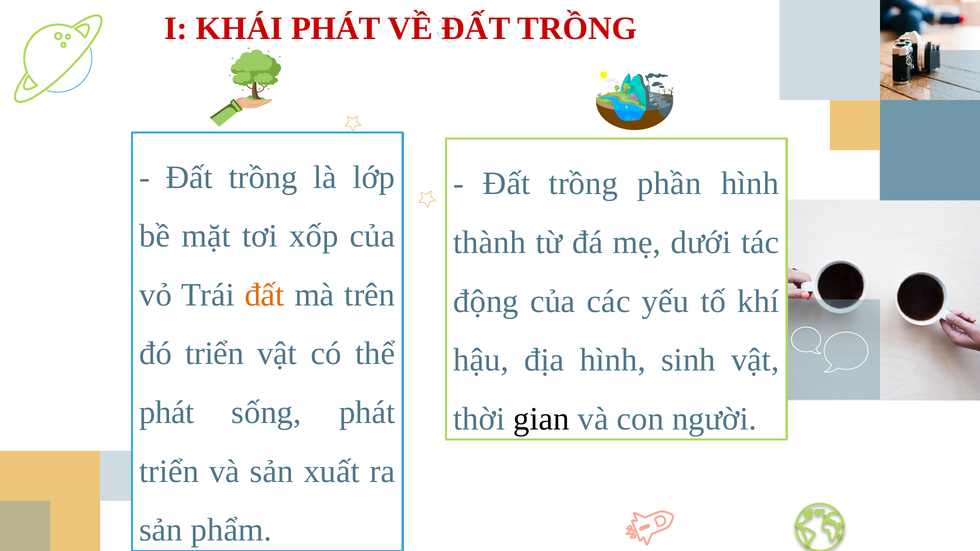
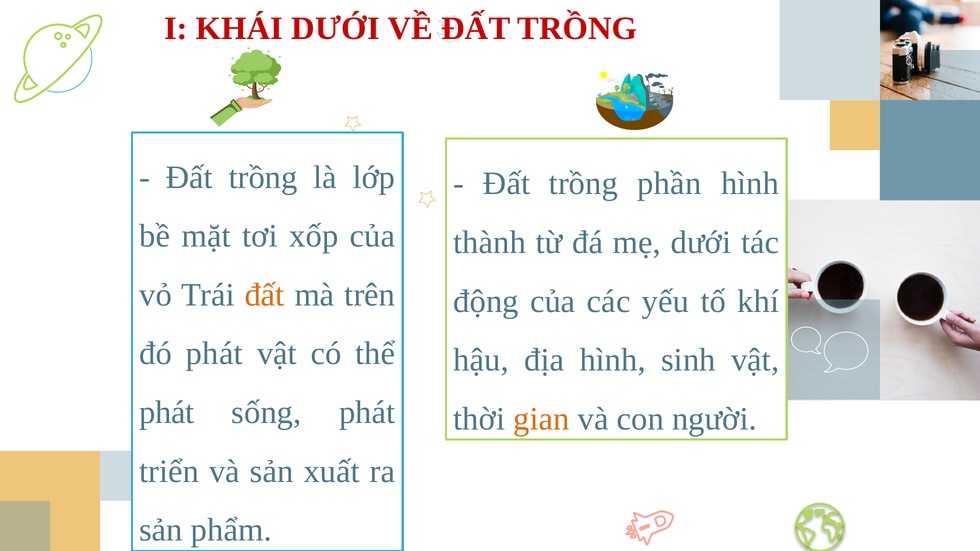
KHÁI PHÁT: PHÁT -> DƯỚI (336, 28)
đó triển: triển -> phát (214, 354)
gian colour: black -> orange (541, 419)
